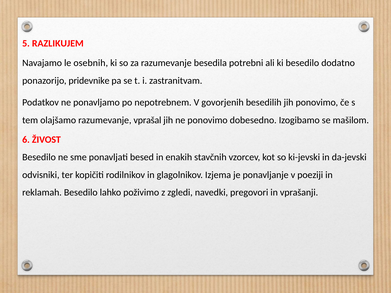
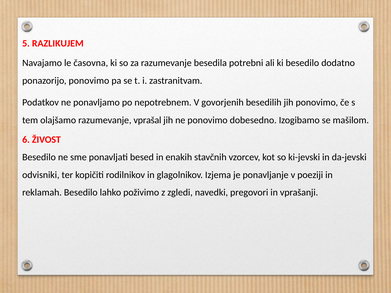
osebnih: osebnih -> časovna (91, 63)
ponazorijo pridevnike: pridevnike -> ponovimo (89, 81)
